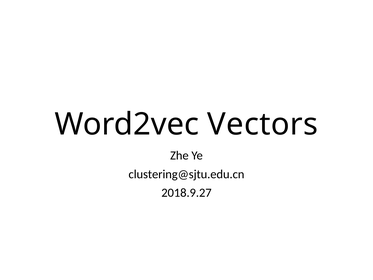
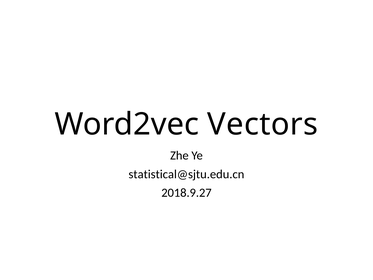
clustering@sjtu.edu.cn: clustering@sjtu.edu.cn -> statistical@sjtu.edu.cn (186, 174)
